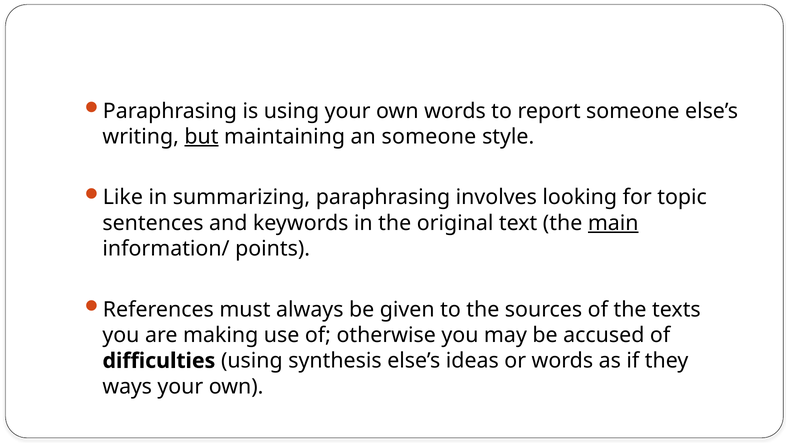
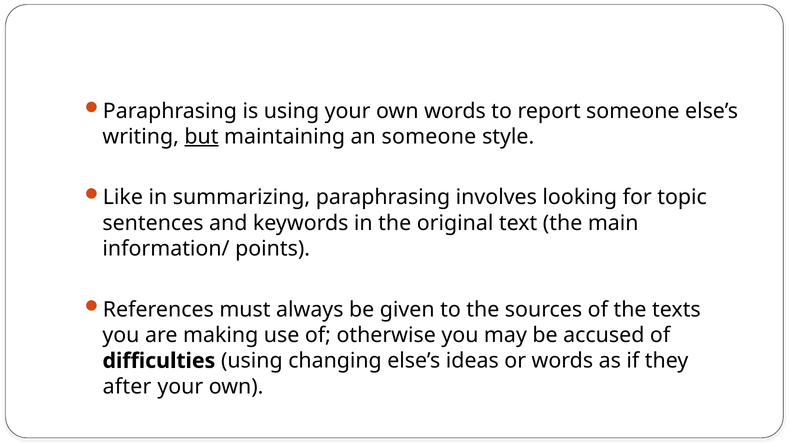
main underline: present -> none (613, 223)
synthesis: synthesis -> changing (335, 361)
ways: ways -> after (127, 386)
